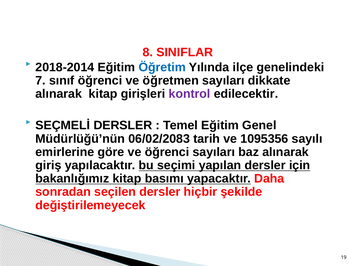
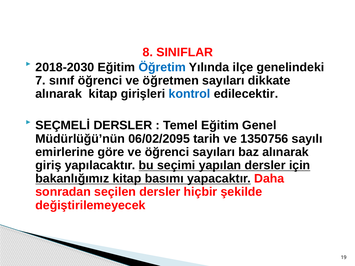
2018-2014: 2018-2014 -> 2018-2030 (65, 67)
kontrol colour: purple -> blue (190, 94)
06/02/2083: 06/02/2083 -> 06/02/2095 (159, 139)
1095356: 1095356 -> 1350756 (264, 139)
